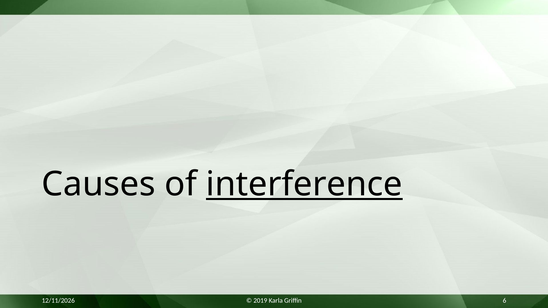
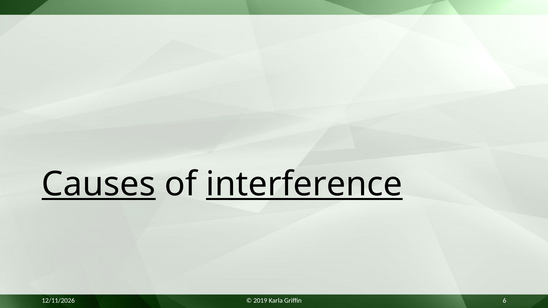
Causes underline: none -> present (99, 184)
